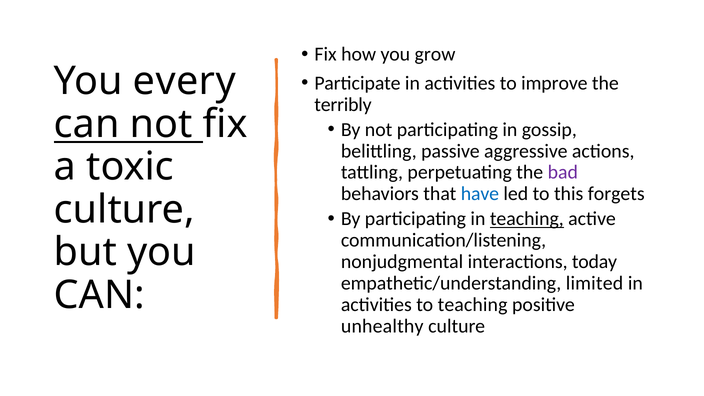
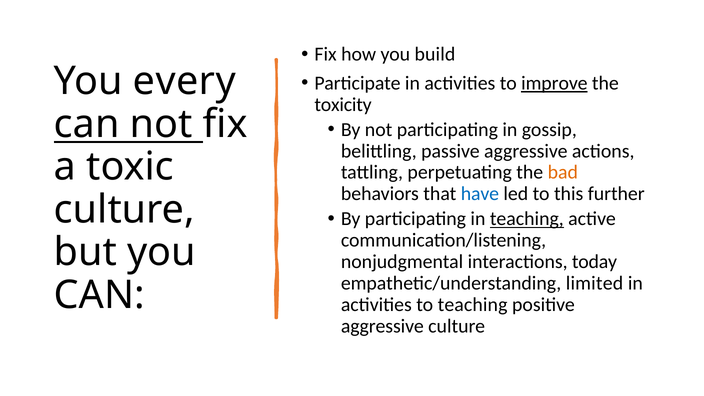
grow: grow -> build (435, 54)
improve underline: none -> present (554, 83)
terribly: terribly -> toxicity (343, 105)
bad colour: purple -> orange (563, 172)
forgets: forgets -> further (616, 194)
unhealthy: unhealthy -> aggressive (382, 326)
